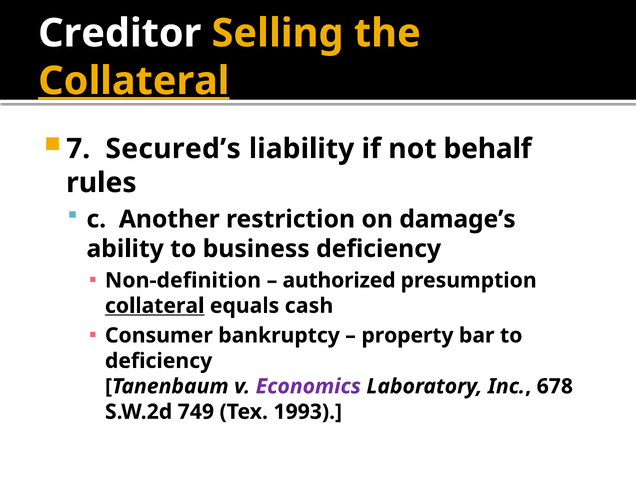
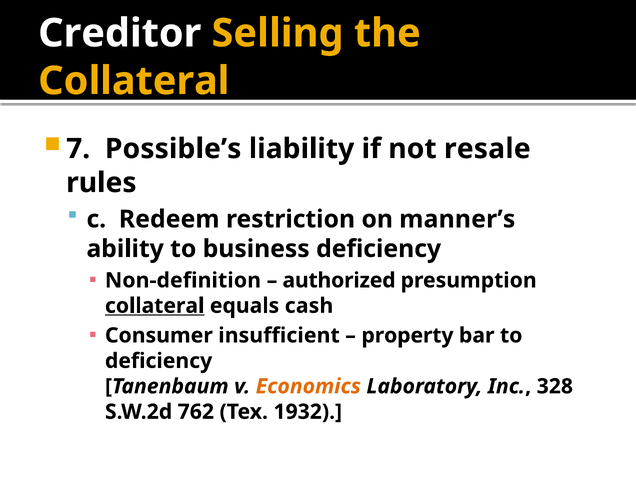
Collateral underline: present -> none (134, 81)
Secured’s: Secured’s -> Possible’s (173, 149)
behalf: behalf -> resale (487, 149)
Another: Another -> Redeem (169, 219)
damage’s: damage’s -> manner’s (457, 219)
bankruptcy: bankruptcy -> insufficient (279, 335)
Economics colour: purple -> orange (308, 386)
678: 678 -> 328 (555, 386)
749: 749 -> 762 (196, 412)
1993: 1993 -> 1932 (308, 412)
